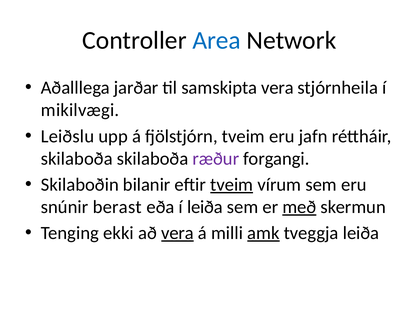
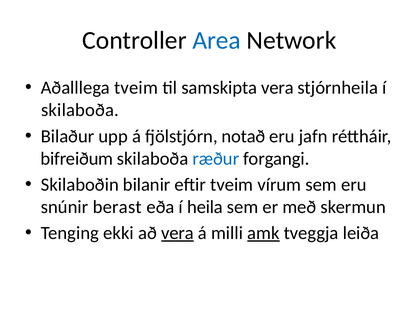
Aðalllega jarðar: jarðar -> tveim (136, 88)
mikilvægi: mikilvægi -> skilaboða (80, 110)
Leiðslu: Leiðslu -> Bilaður (68, 136)
fjölstjórn tveim: tveim -> notað (243, 136)
skilaboða: skilaboða -> bifreiðum (77, 159)
ræður colour: purple -> blue (216, 159)
tveim underline: present -> none (232, 185)
í leiða: leiða -> heila (205, 207)
með underline: present -> none (299, 207)
